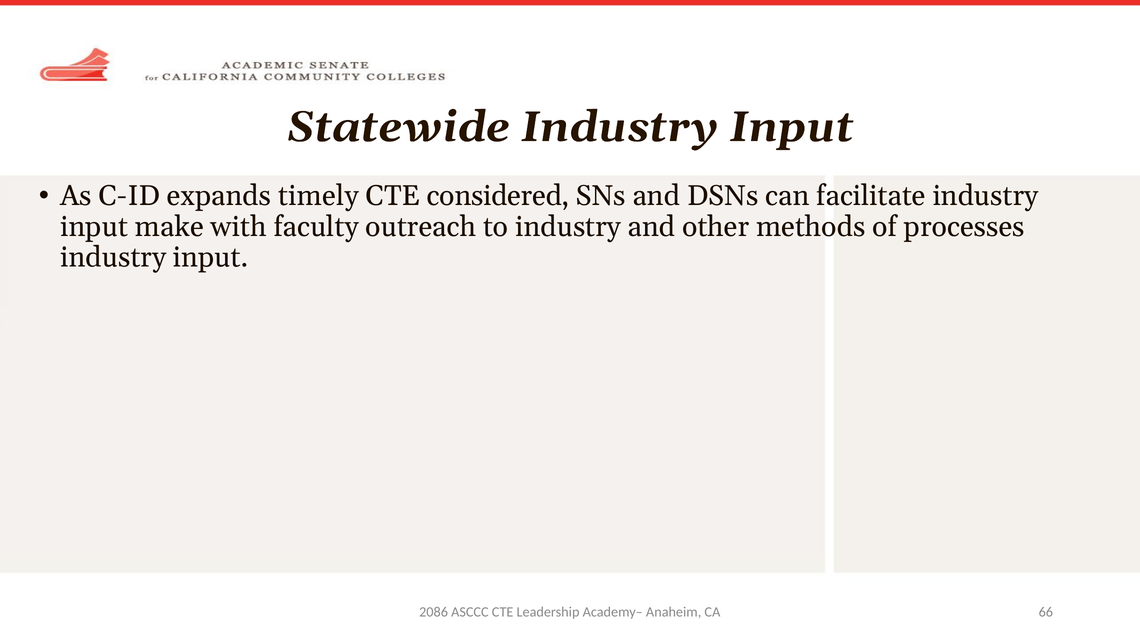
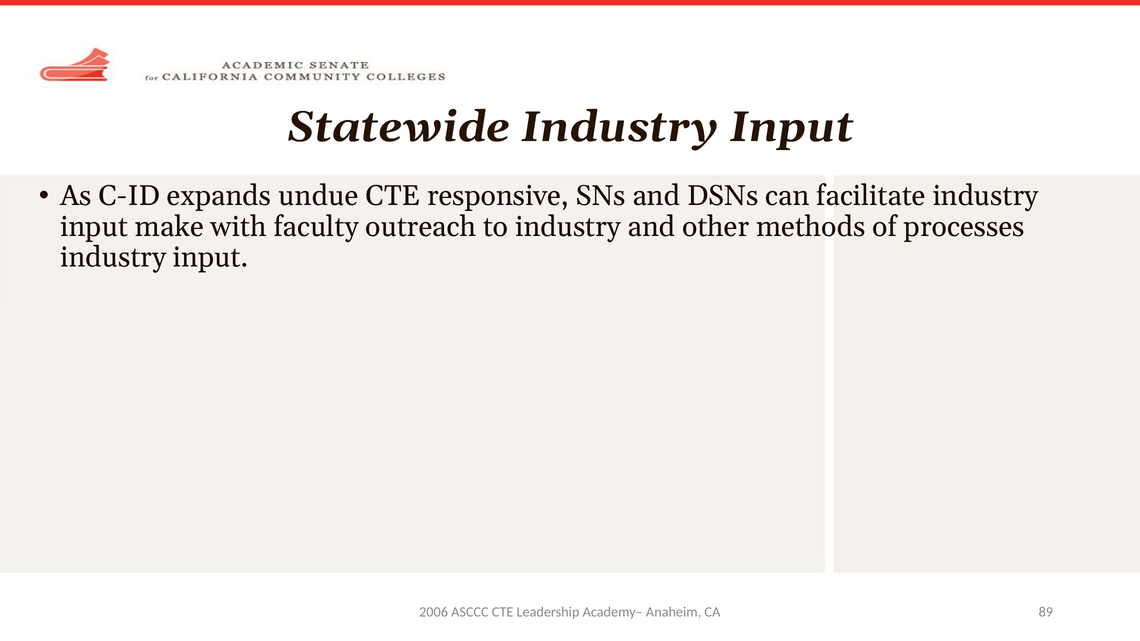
timely: timely -> undue (318, 196)
considered: considered -> responsive (498, 196)
2086: 2086 -> 2006 (434, 612)
66: 66 -> 89 (1046, 612)
